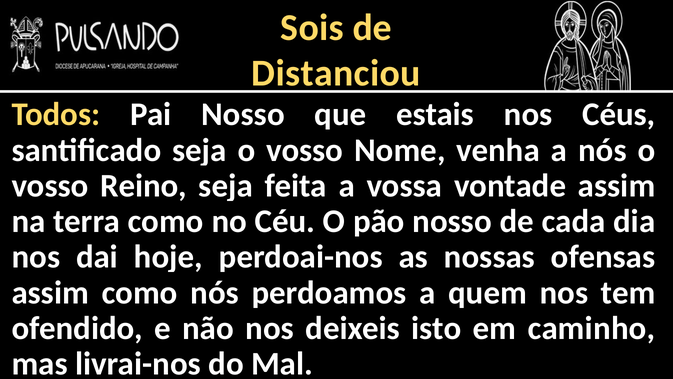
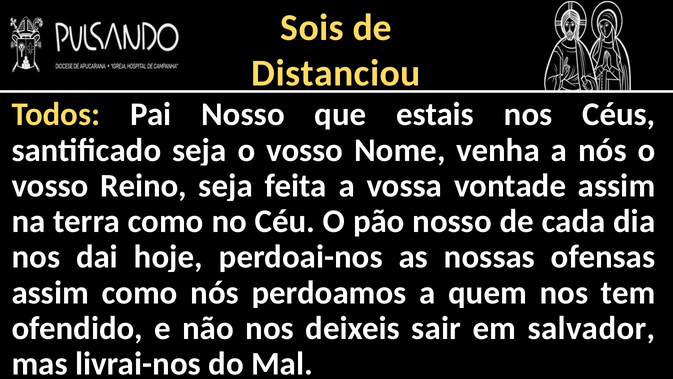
isto: isto -> sair (436, 328)
caminho: caminho -> salvador (591, 328)
